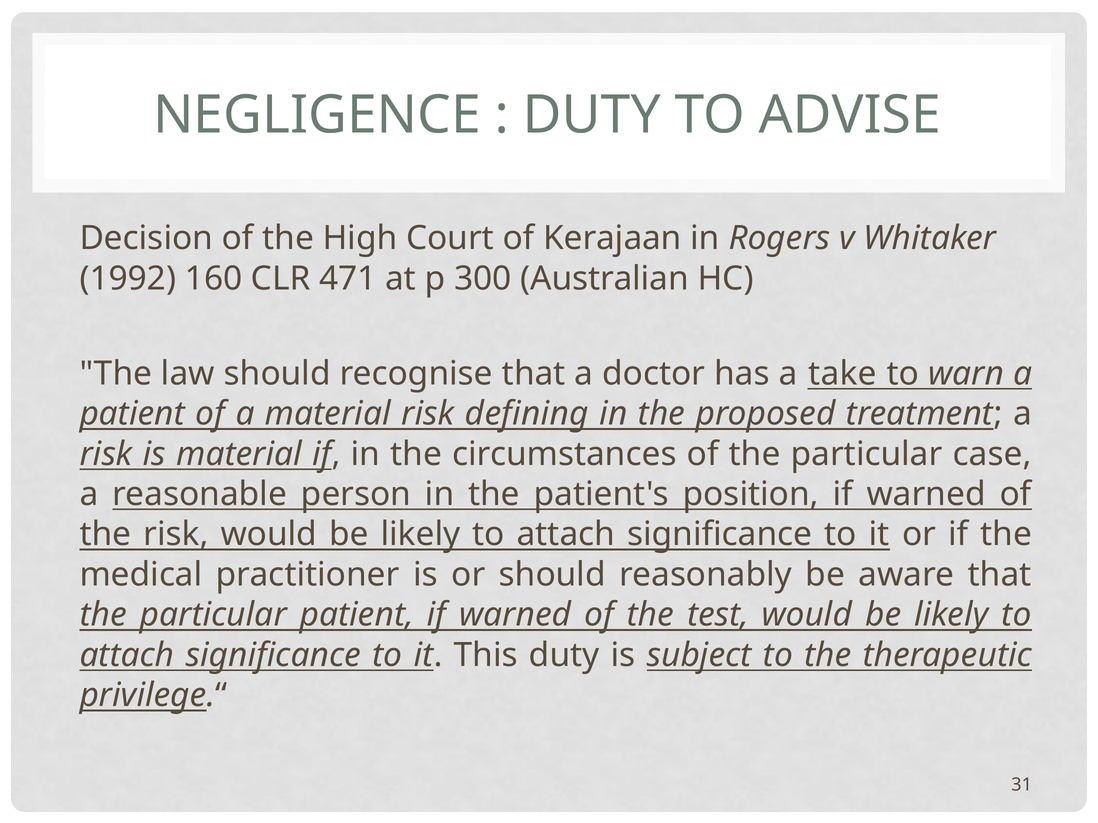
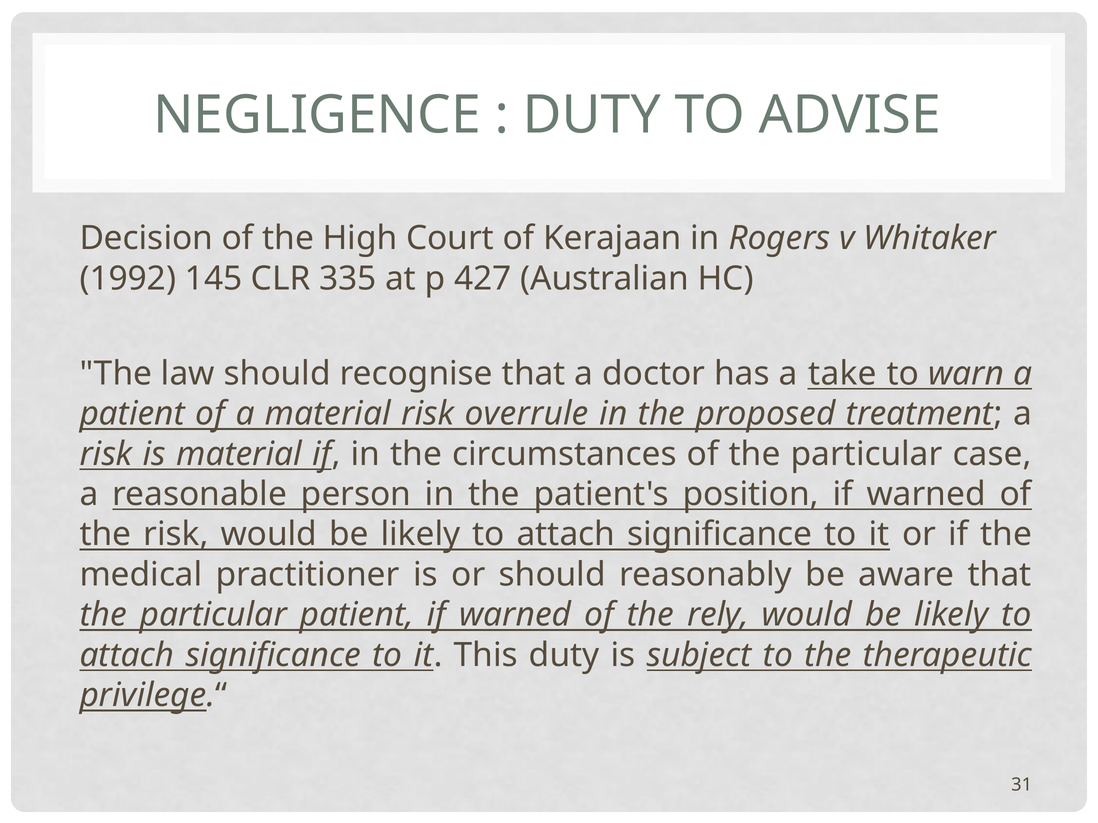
160: 160 -> 145 (214, 279)
471: 471 -> 335 (348, 279)
300: 300 -> 427 (483, 279)
defining: defining -> overrule (527, 414)
test: test -> rely (718, 615)
